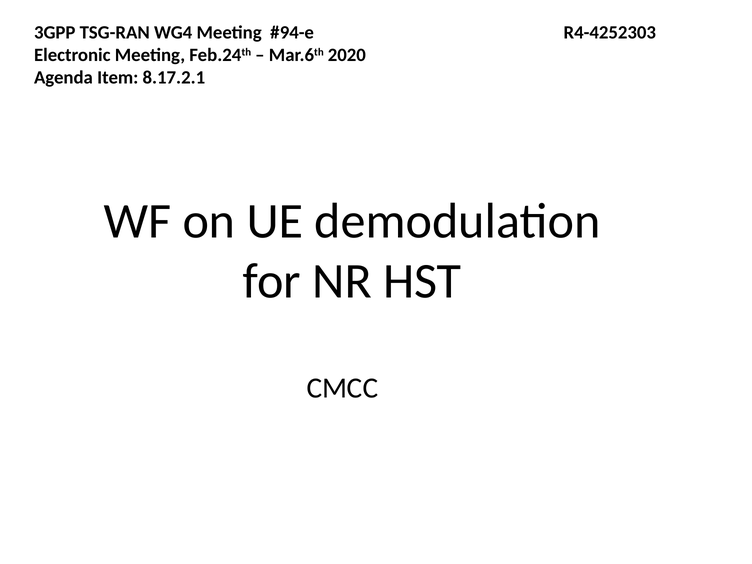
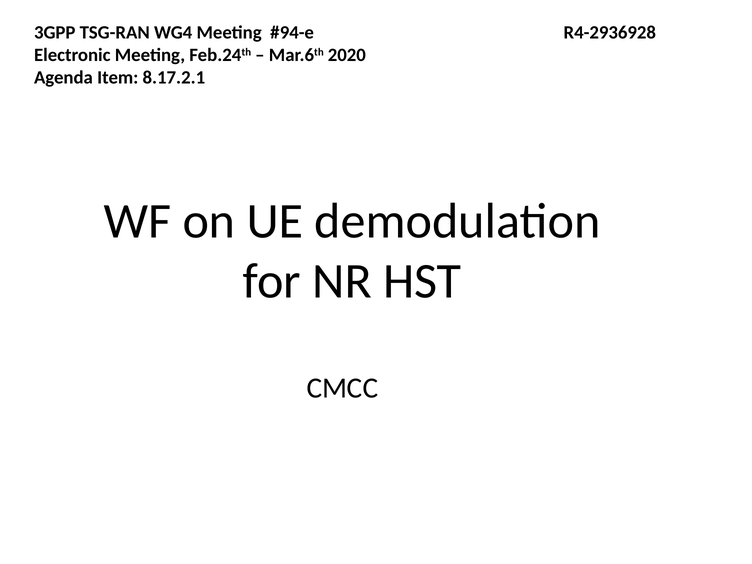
R4-4252303: R4-4252303 -> R4-2936928 (610, 33)
